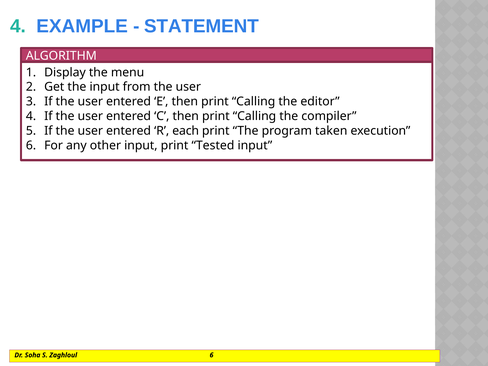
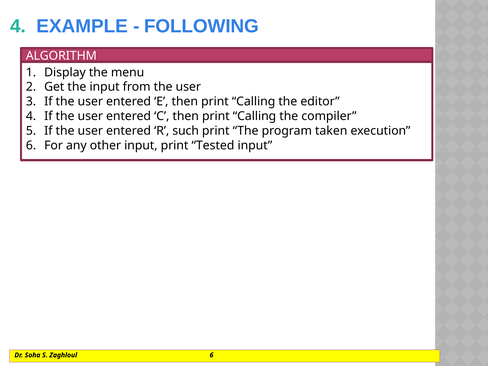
STATEMENT: STATEMENT -> FOLLOWING (201, 26)
each: each -> such (186, 131)
